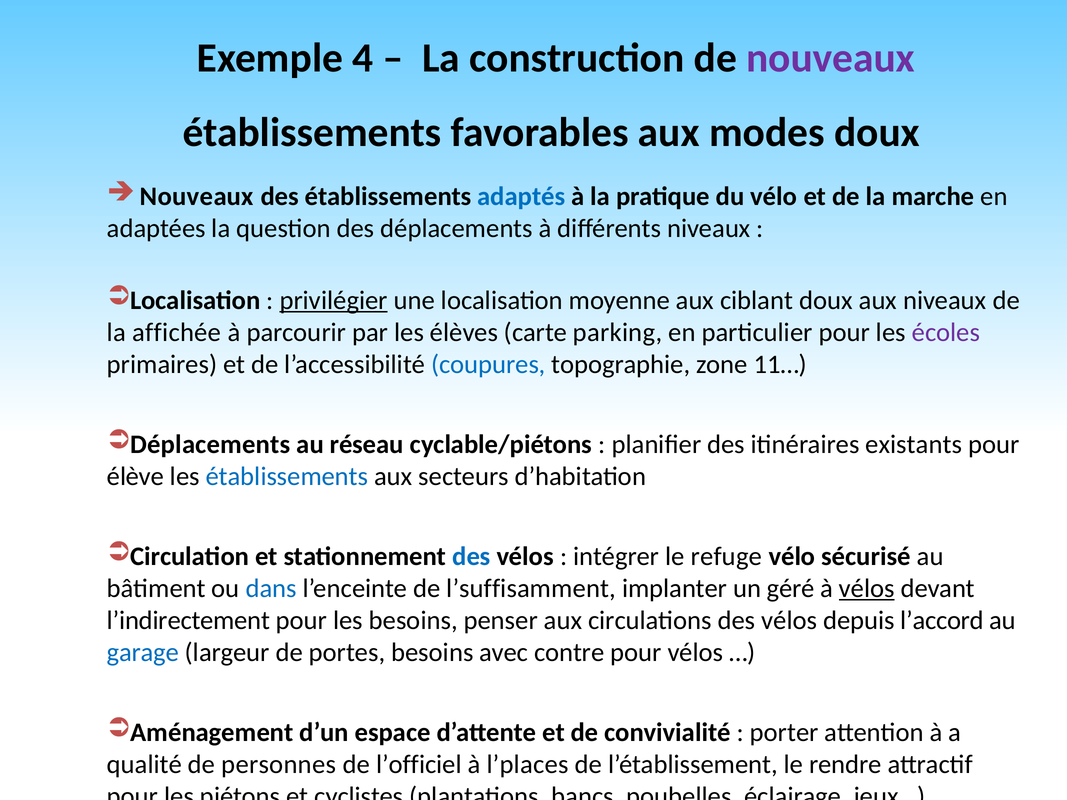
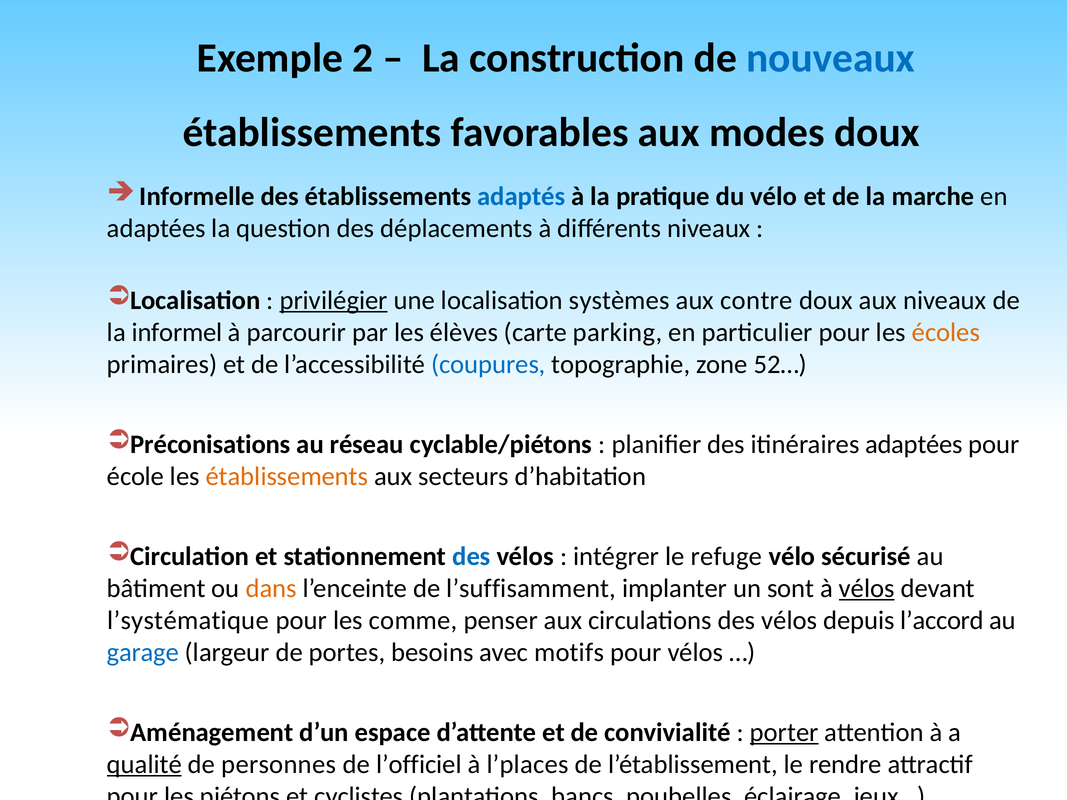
4: 4 -> 2 (363, 58)
nouveaux colour: purple -> blue (831, 58)
Nouveaux: Nouveaux -> Informelle (197, 196)
moyenne: moyenne -> systèmes (619, 300)
ciblant: ciblant -> contre (756, 300)
affichée: affichée -> informel (177, 332)
écoles colour: purple -> orange (946, 332)
11…: 11… -> 52… (780, 364)
Déplacements: Déplacements -> Préconisations (210, 444)
itinéraires existants: existants -> adaptées (914, 444)
élève: élève -> école (136, 476)
établissements colour: blue -> orange (287, 476)
dans colour: blue -> orange (271, 589)
géré: géré -> sont (791, 589)
l’indirectement: l’indirectement -> l’systématique (188, 621)
les besoins: besoins -> comme (413, 621)
contre: contre -> motifs (569, 653)
porter underline: none -> present (784, 733)
qualité underline: none -> present (144, 765)
